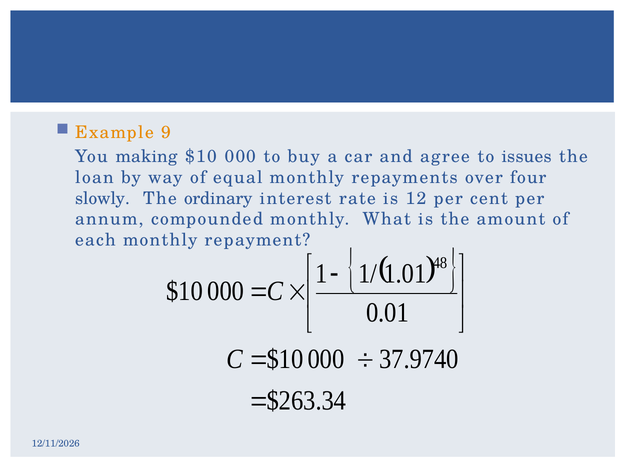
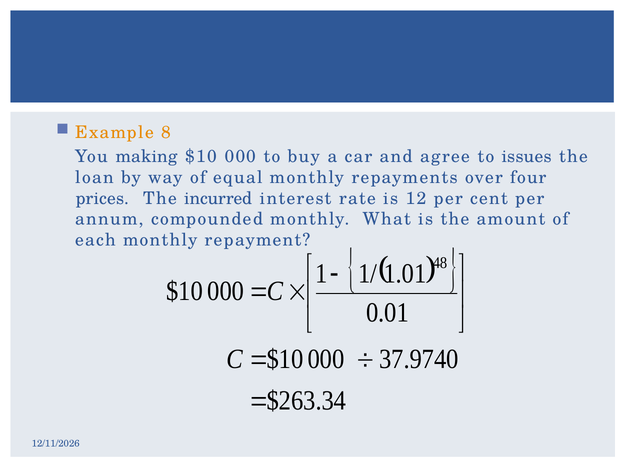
9: 9 -> 8 (166, 132)
slowly: slowly -> prices (102, 199)
ordinary: ordinary -> incurred (218, 199)
